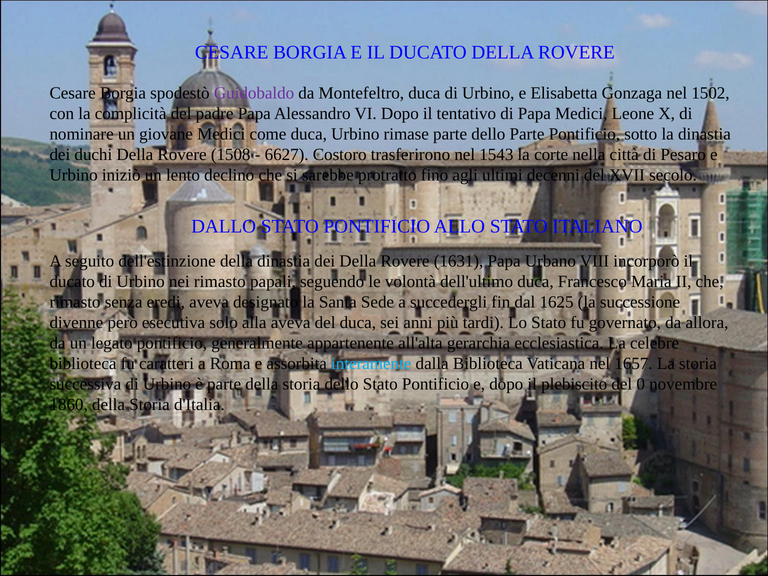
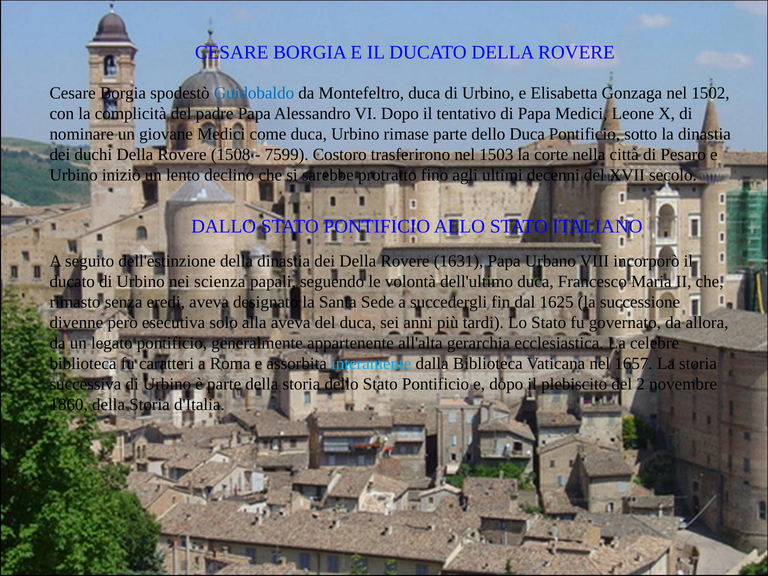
Guidobaldo colour: purple -> blue (254, 93)
dello Parte: Parte -> Duca (527, 134)
6627: 6627 -> 7599 (287, 155)
1543: 1543 -> 1503 (496, 155)
nei rimasto: rimasto -> scienza (220, 282)
0: 0 -> 2 (641, 384)
